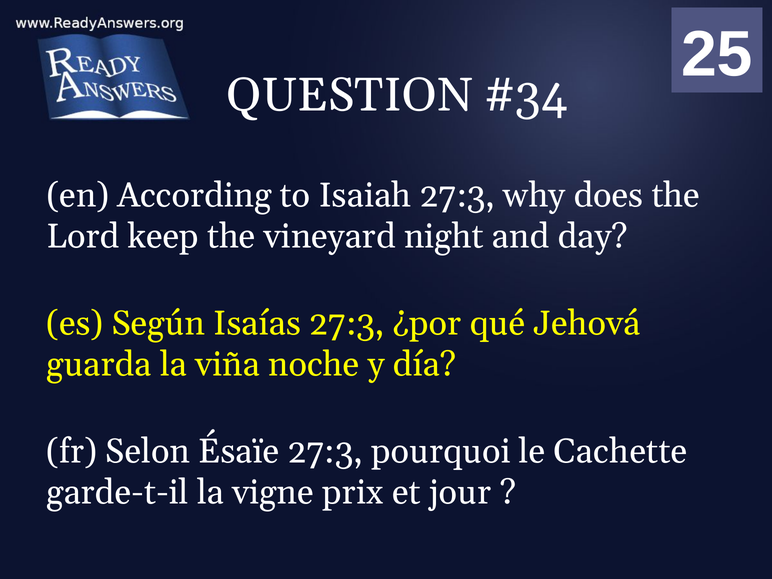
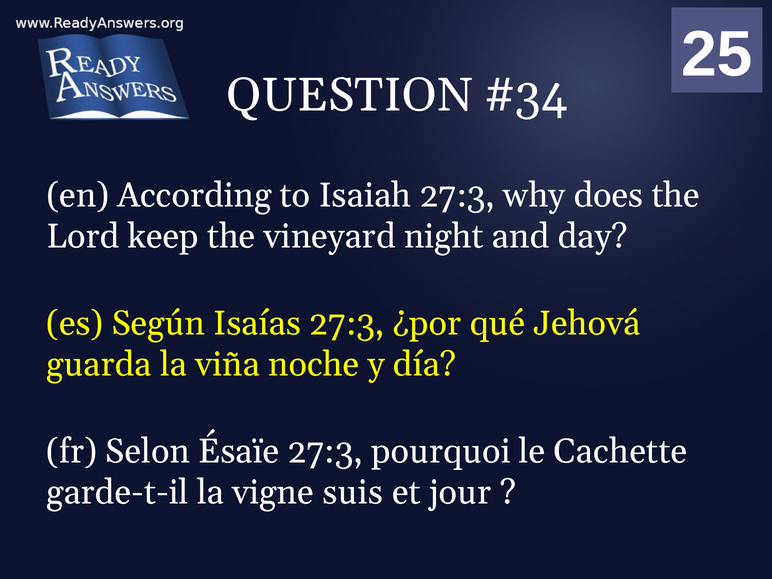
prix: prix -> suis (353, 493)
